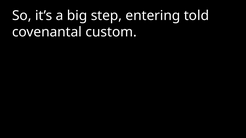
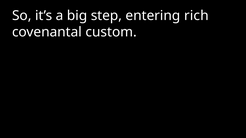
told: told -> rich (196, 16)
